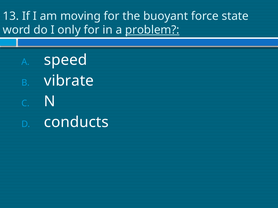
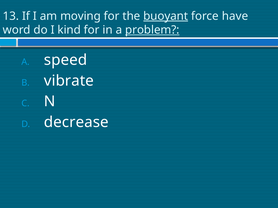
buoyant underline: none -> present (166, 16)
state: state -> have (235, 16)
only: only -> kind (69, 30)
conducts: conducts -> decrease (76, 122)
